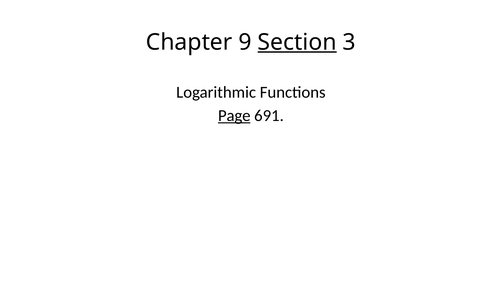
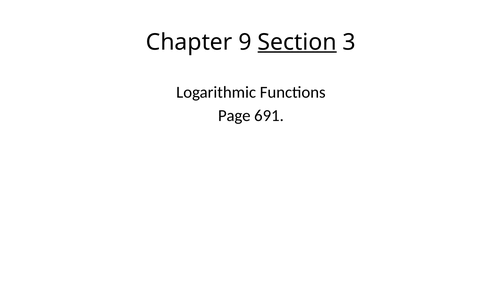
Page underline: present -> none (234, 116)
